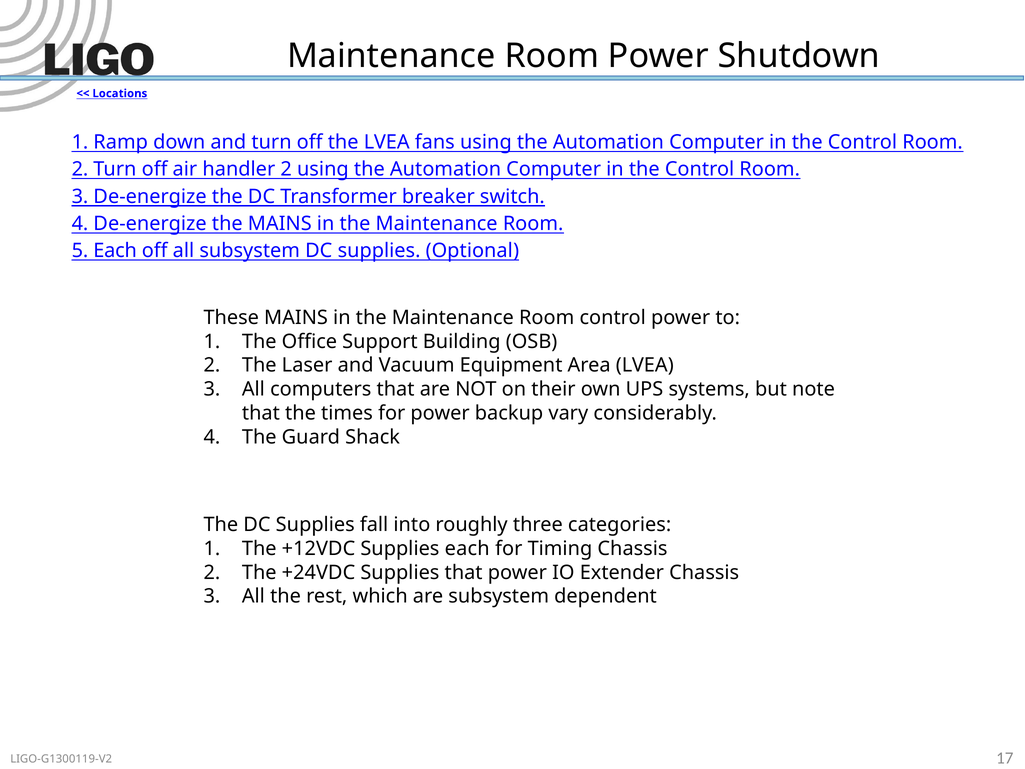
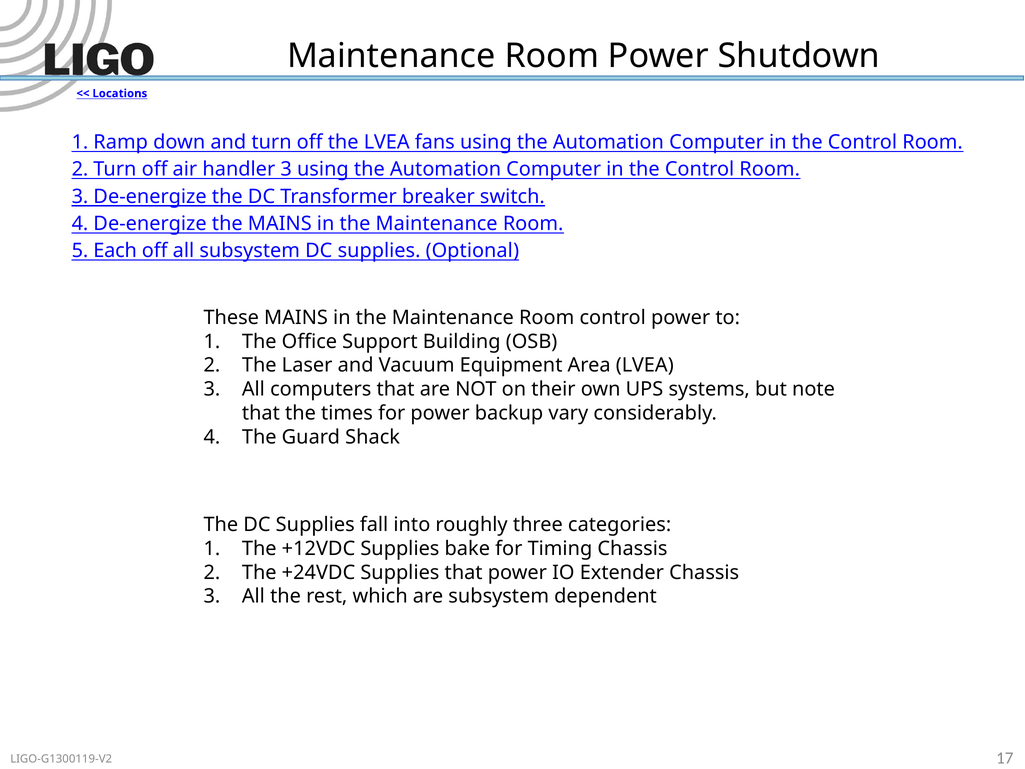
handler 2: 2 -> 3 (286, 169)
Supplies each: each -> bake (467, 548)
